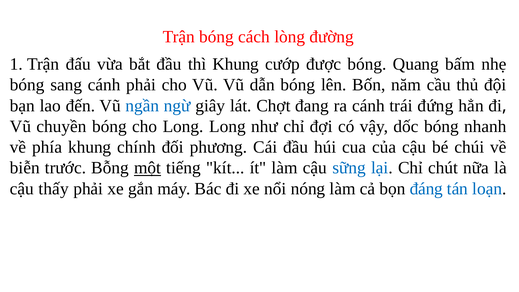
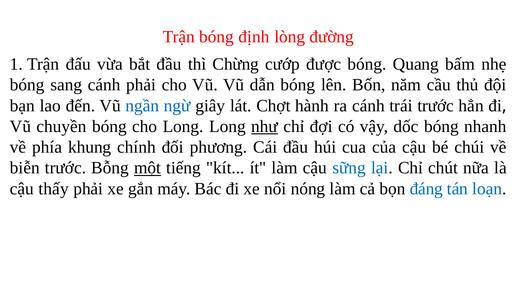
cách: cách -> định (254, 37)
thì Khung: Khung -> Chừng (236, 64)
đang: đang -> hành (312, 106)
trái đứng: đứng -> trước (436, 106)
như underline: none -> present (265, 126)
